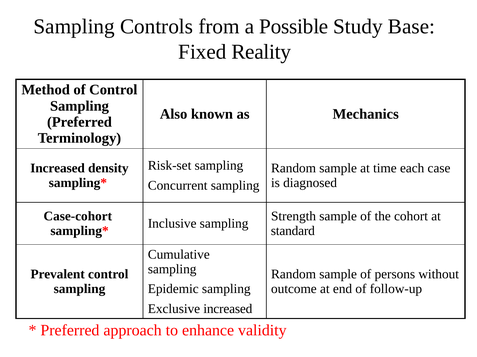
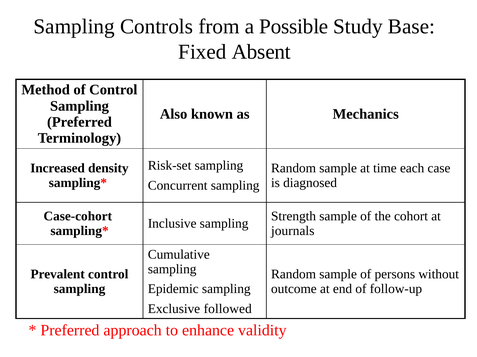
Reality: Reality -> Absent (261, 52)
standard: standard -> journals (293, 231)
Exclusive increased: increased -> followed (228, 310)
